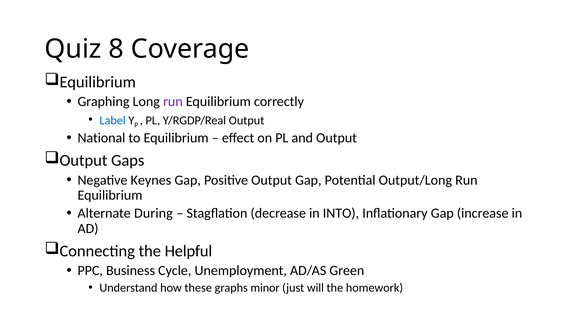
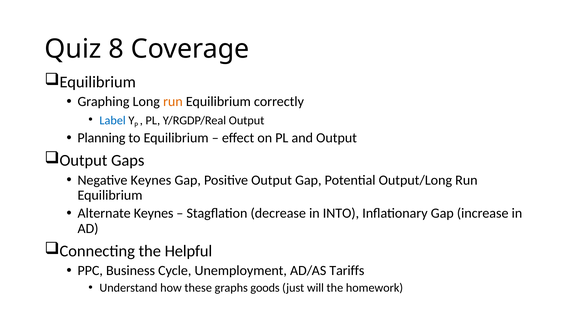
run colour: purple -> orange (173, 102)
National: National -> Planning (101, 138)
Alternate During: During -> Keynes (154, 213)
Green: Green -> Tariffs (347, 271)
minor: minor -> goods (265, 288)
